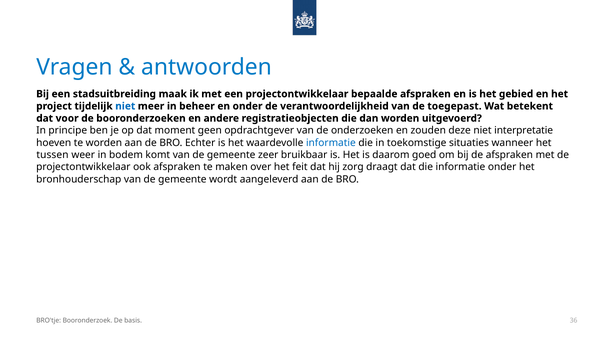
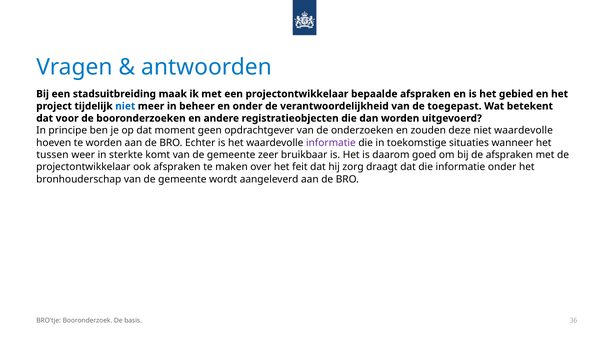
niet interpretatie: interpretatie -> waardevolle (524, 130)
informatie colour: blue -> purple (331, 143)
bodem: bodem -> sterkte (126, 155)
